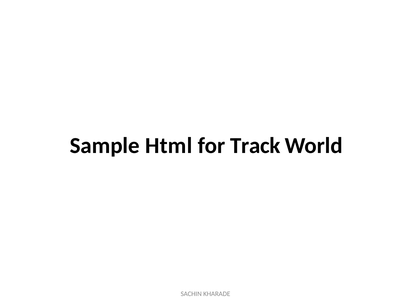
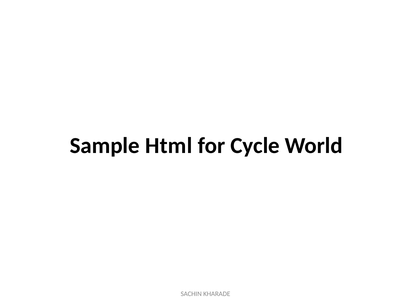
Track: Track -> Cycle (255, 146)
